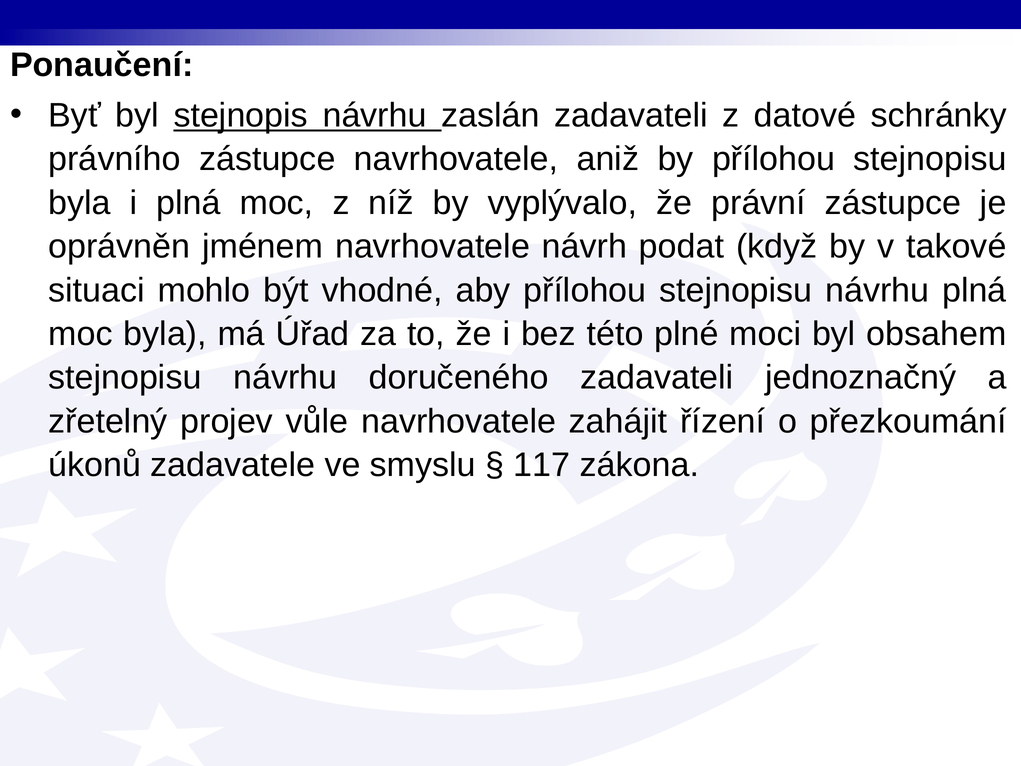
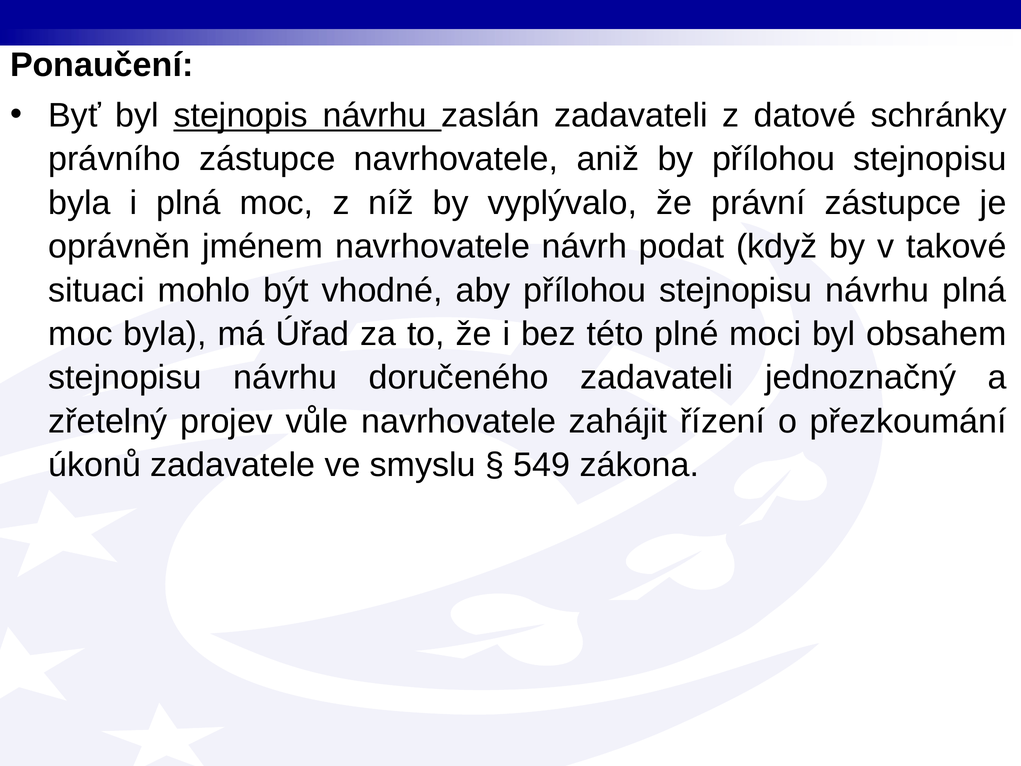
117: 117 -> 549 (542, 465)
